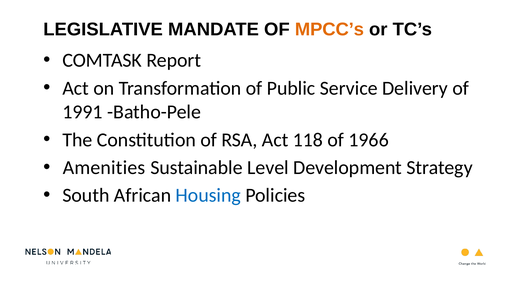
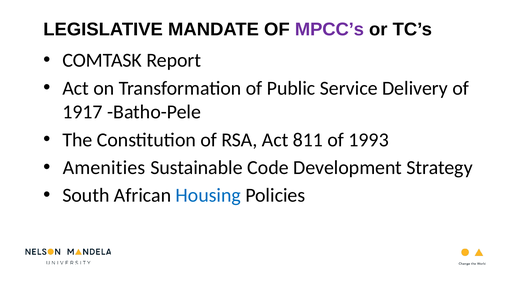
MPCC’s colour: orange -> purple (329, 30)
1991: 1991 -> 1917 (83, 112)
118: 118 -> 811 (308, 140)
1966: 1966 -> 1993 (369, 140)
Level: Level -> Code (268, 168)
